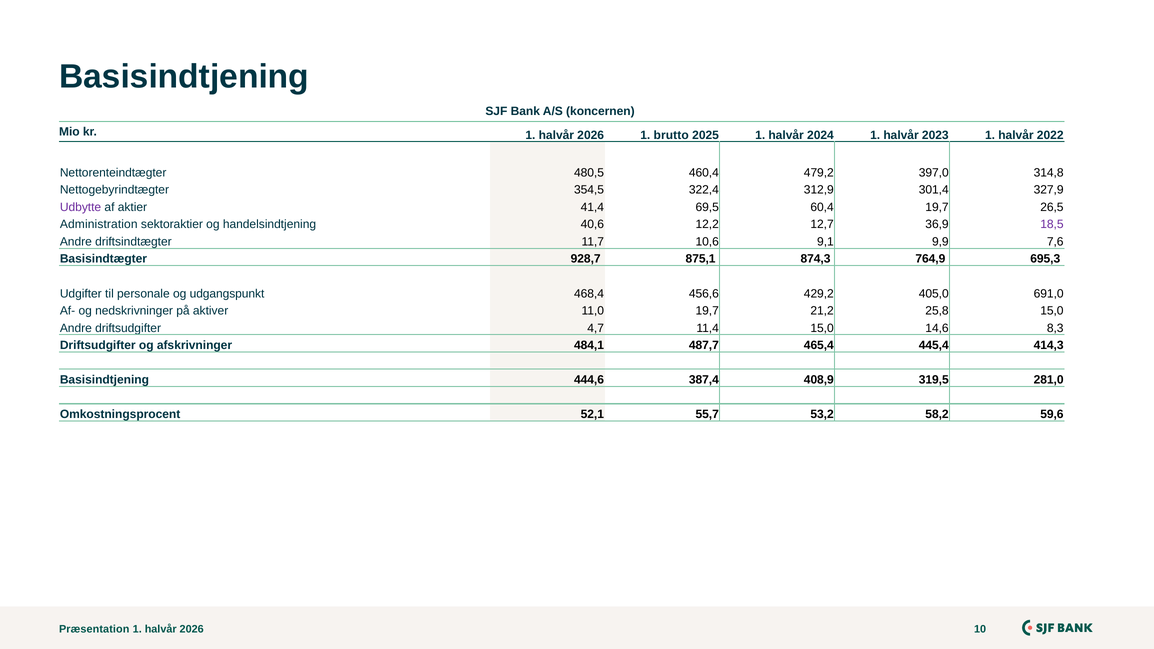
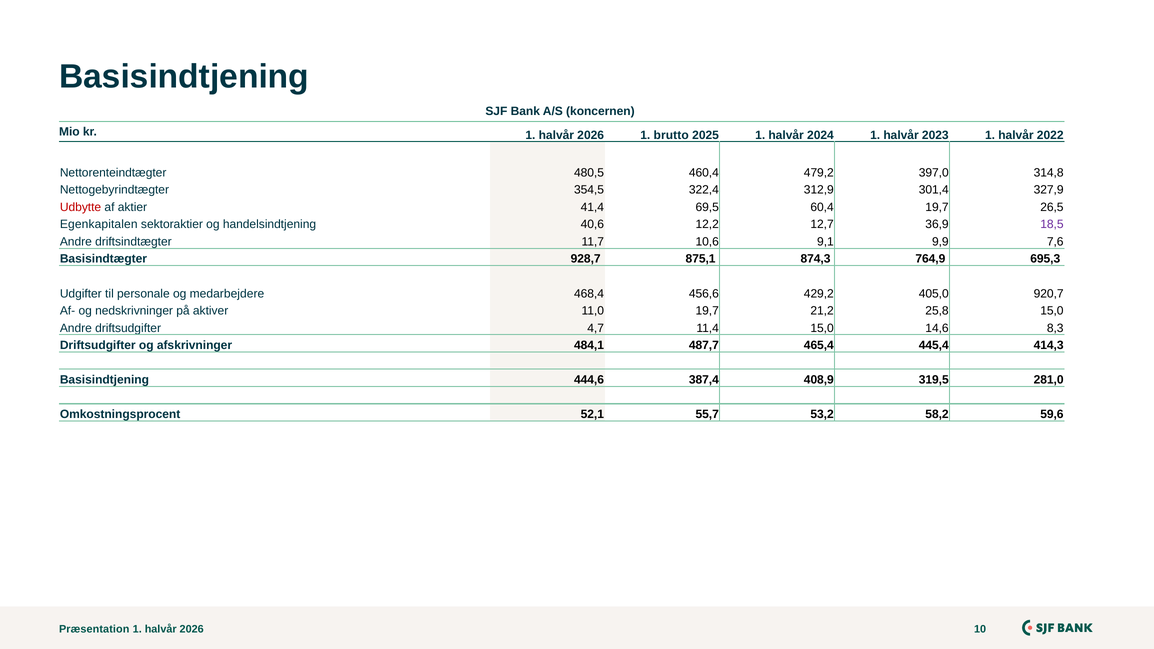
Udbytte colour: purple -> red (81, 207)
Administration: Administration -> Egenkapitalen (99, 225)
udgangspunkt: udgangspunkt -> medarbejdere (227, 294)
691,0: 691,0 -> 920,7 (1049, 294)
